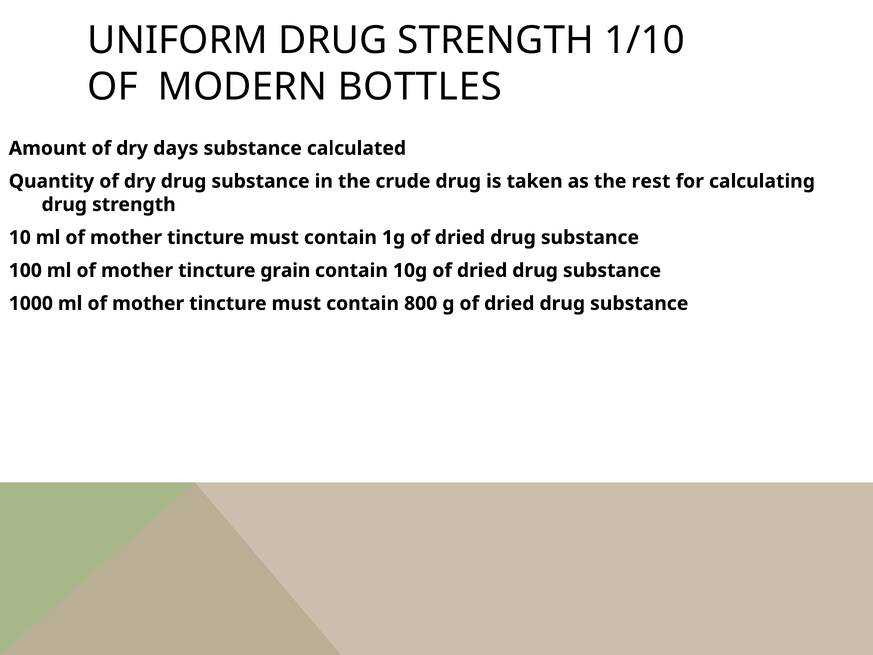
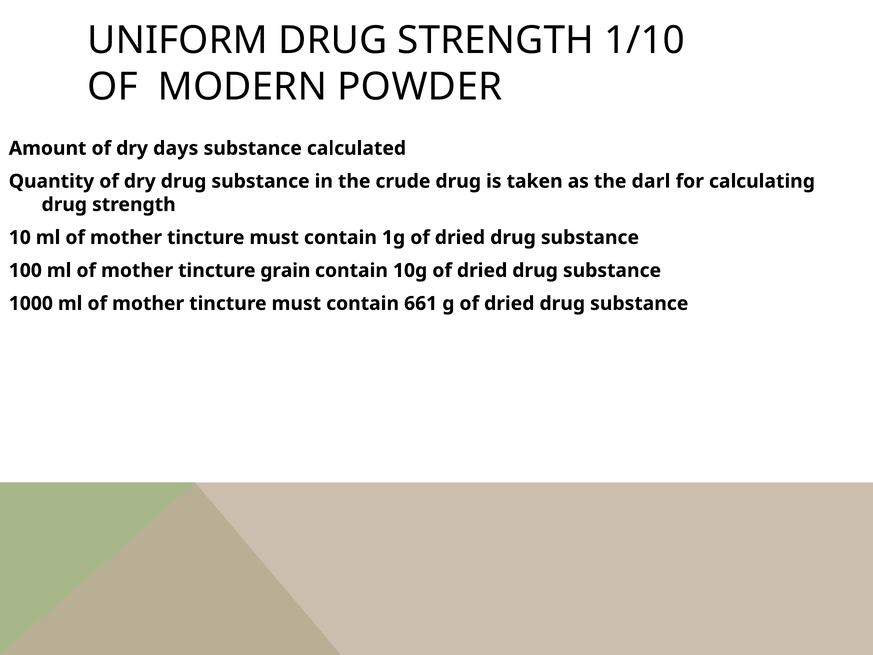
BOTTLES: BOTTLES -> POWDER (420, 87)
rest: rest -> darl (651, 181)
800: 800 -> 661 (421, 303)
